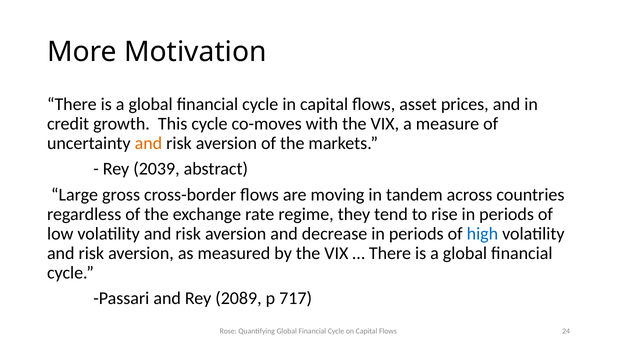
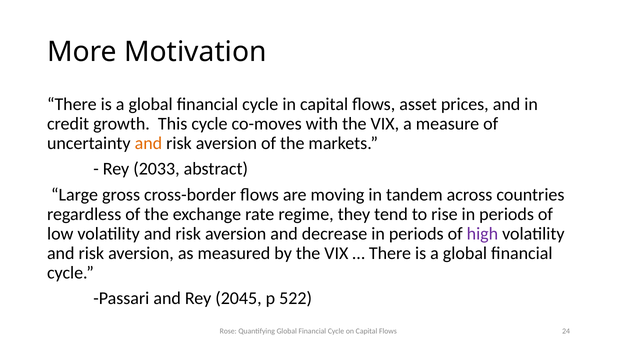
2039: 2039 -> 2033 (156, 169)
high colour: blue -> purple (482, 234)
2089: 2089 -> 2045 (238, 299)
717: 717 -> 522 (296, 299)
